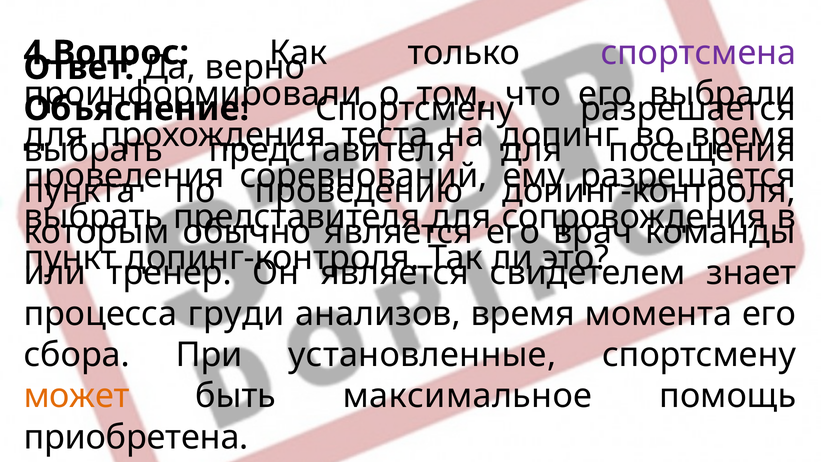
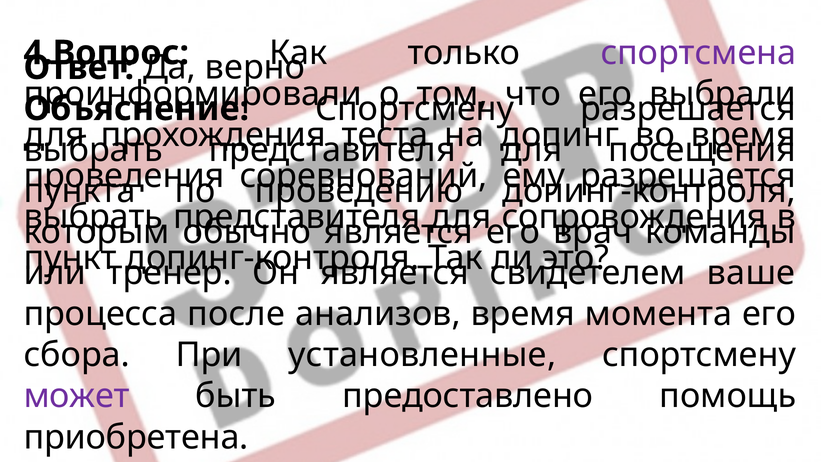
знает: знает -> ваше (751, 273)
груди: груди -> после (236, 314)
может colour: orange -> purple (76, 396)
максимальное: максимальное -> предоставлено (468, 396)
